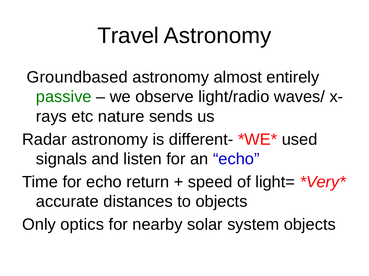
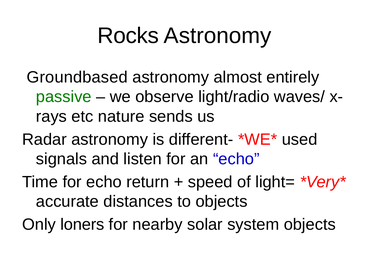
Travel: Travel -> Rocks (128, 36)
optics: optics -> loners (82, 225)
